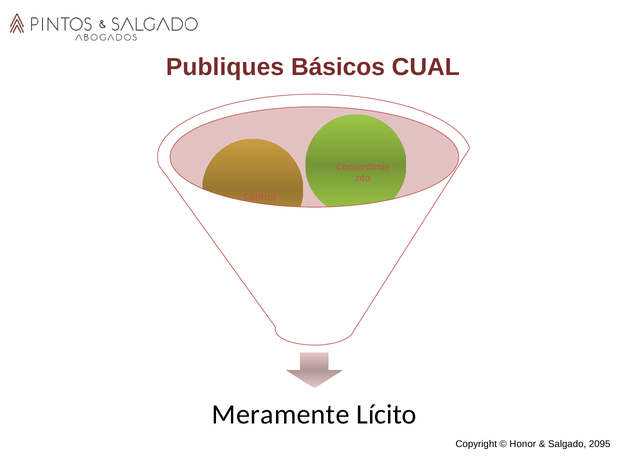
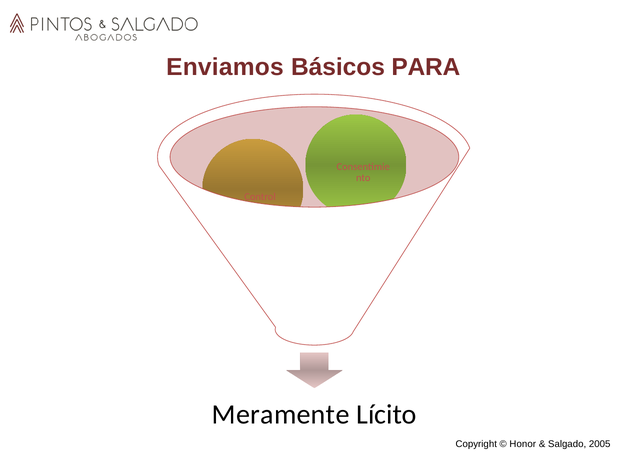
Publiques: Publiques -> Enviamos (225, 67)
CUAL: CUAL -> PARA (426, 67)
2095: 2095 -> 2005 (600, 445)
